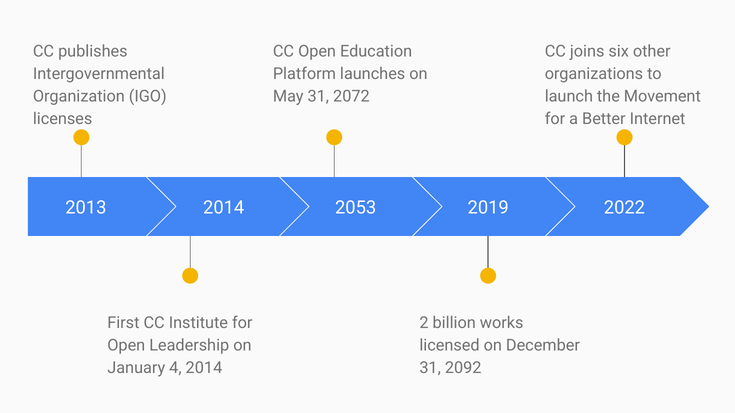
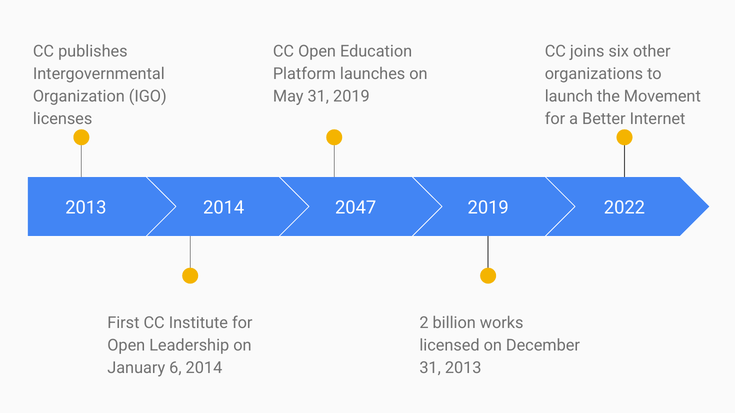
31 2072: 2072 -> 2019 (351, 96)
2053: 2053 -> 2047 (356, 208)
4: 4 -> 6 (175, 368)
31 2092: 2092 -> 2013 (463, 368)
